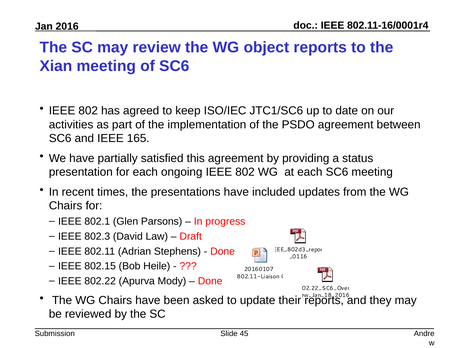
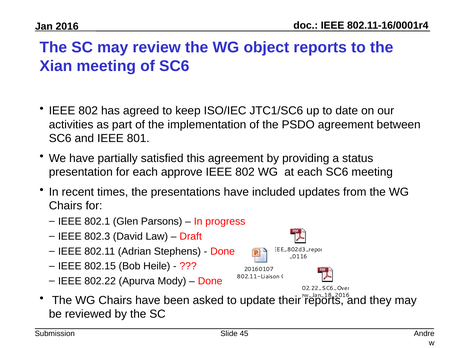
165: 165 -> 801 (138, 139)
ongoing: ongoing -> approve (182, 172)
